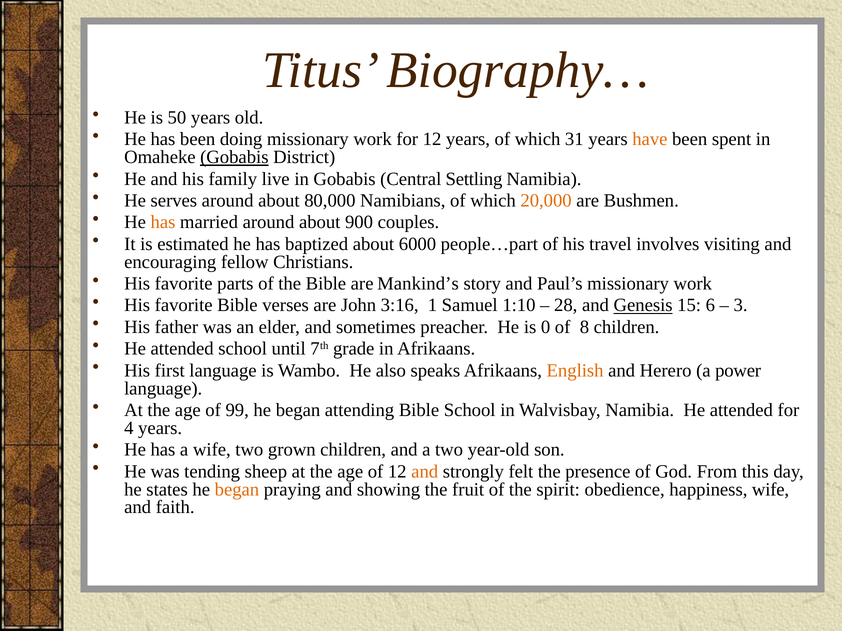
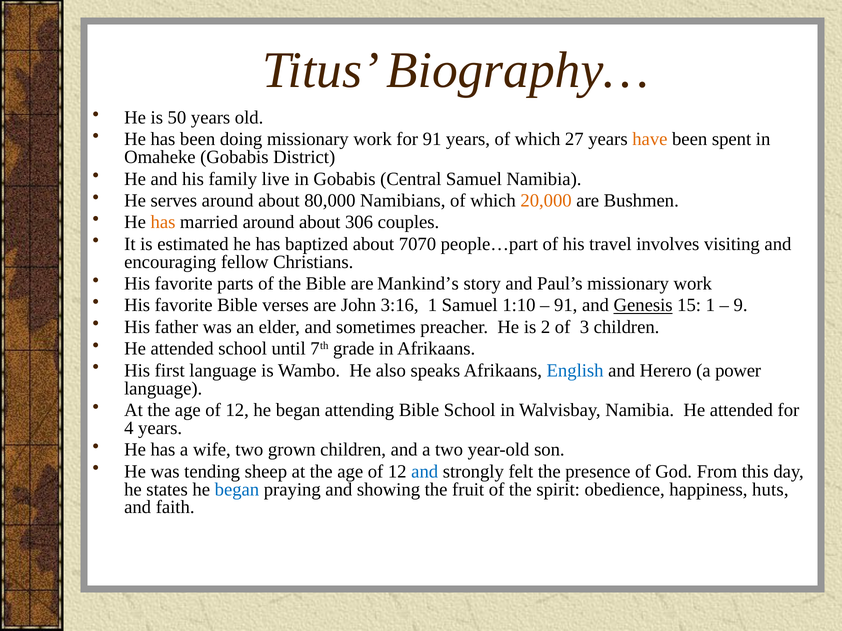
for 12: 12 -> 91 (432, 139)
31: 31 -> 27 (574, 139)
Gobabis underline: present -> none (234, 157)
Central Settling: Settling -> Samuel (474, 179)
900: 900 -> 306 (359, 222)
6000: 6000 -> 7070 (417, 244)
28: 28 -> 91 (566, 306)
15 6: 6 -> 1 (710, 306)
3: 3 -> 9 (741, 306)
0: 0 -> 2 (546, 327)
8: 8 -> 3 (584, 327)
English colour: orange -> blue (575, 371)
99: 99 -> 12 (237, 410)
and colour: orange -> blue (425, 472)
began colour: orange -> blue (237, 490)
happiness wife: wife -> huts (770, 490)
